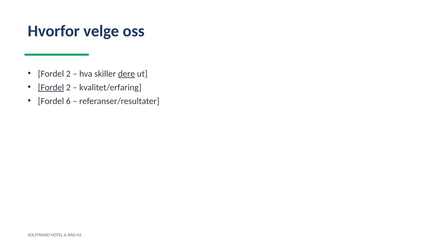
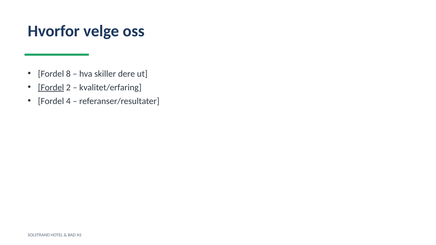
2: 2 -> 8 (68, 74)
dere underline: present -> none (126, 74)
6: 6 -> 4 (68, 101)
